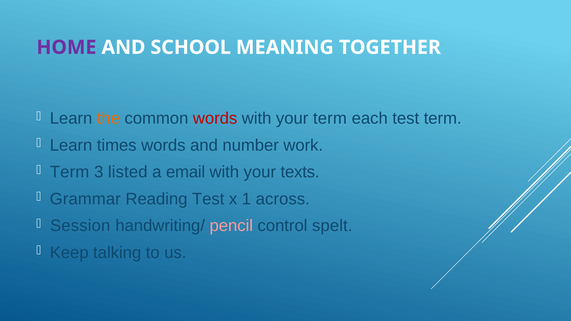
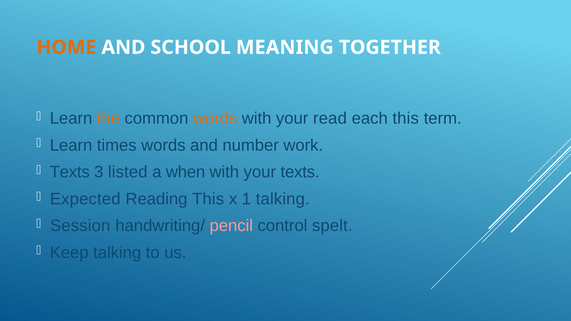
HOME colour: purple -> orange (66, 47)
words colour: red -> orange (215, 118)
your term: term -> read (330, 118)
each test: test -> this (406, 118)
Term: Term -> Texts (70, 172)
email: email -> when (186, 172)
Grammar: Grammar -> Expected (85, 199)
Reading Test: Test -> This (208, 199)
1 across: across -> talking (283, 199)
